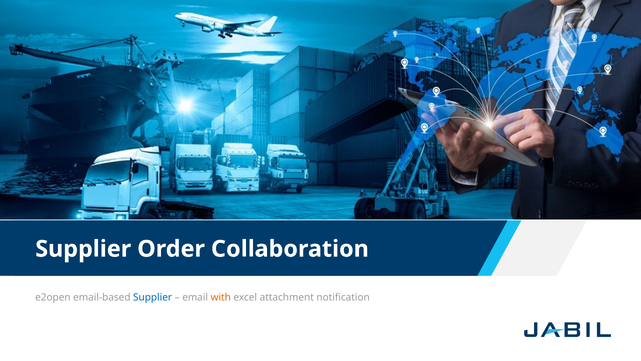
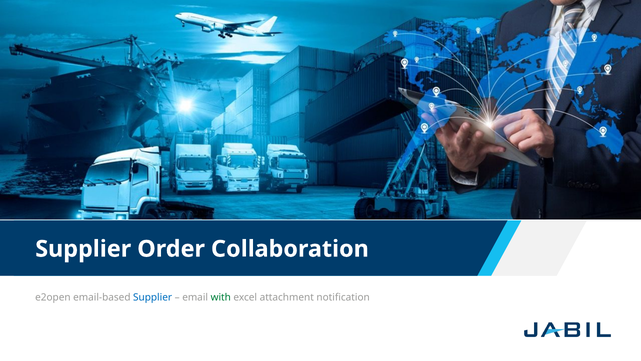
with colour: orange -> green (221, 297)
